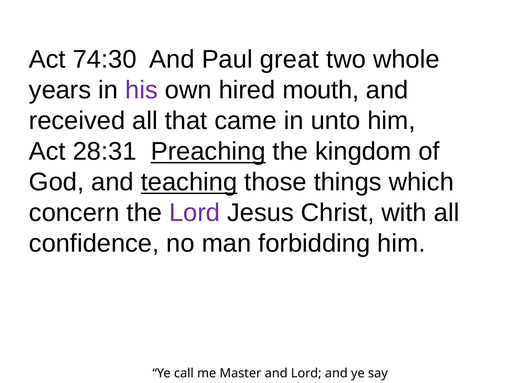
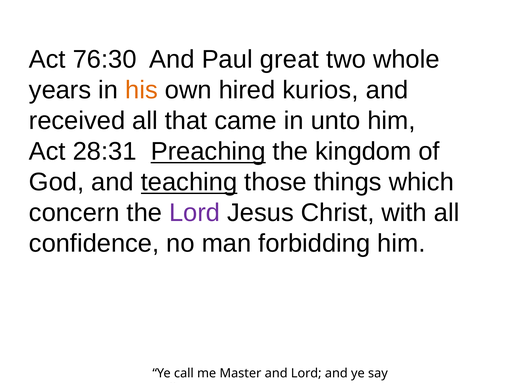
74:30: 74:30 -> 76:30 (105, 59)
his colour: purple -> orange (141, 90)
mouth: mouth -> kurios (321, 90)
